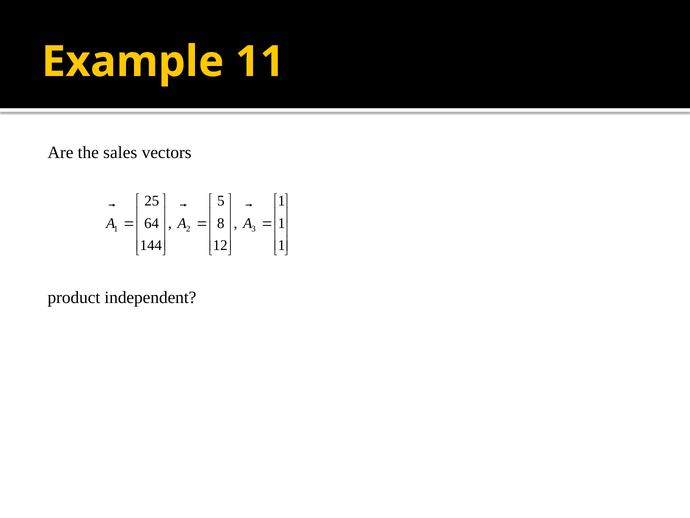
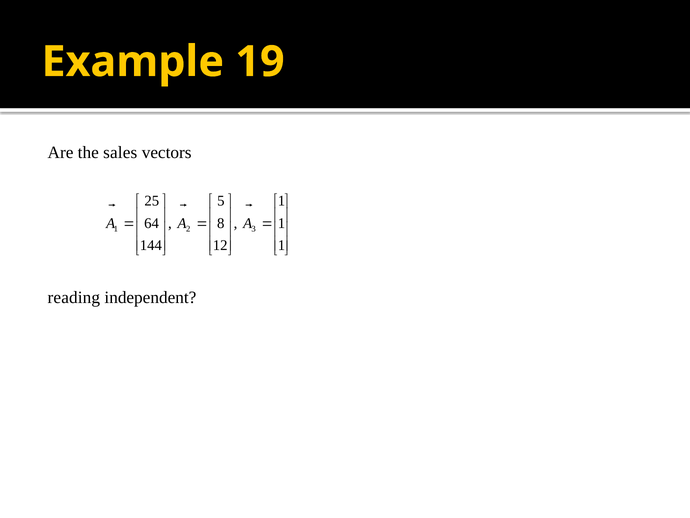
11: 11 -> 19 (260, 62)
product: product -> reading (74, 297)
